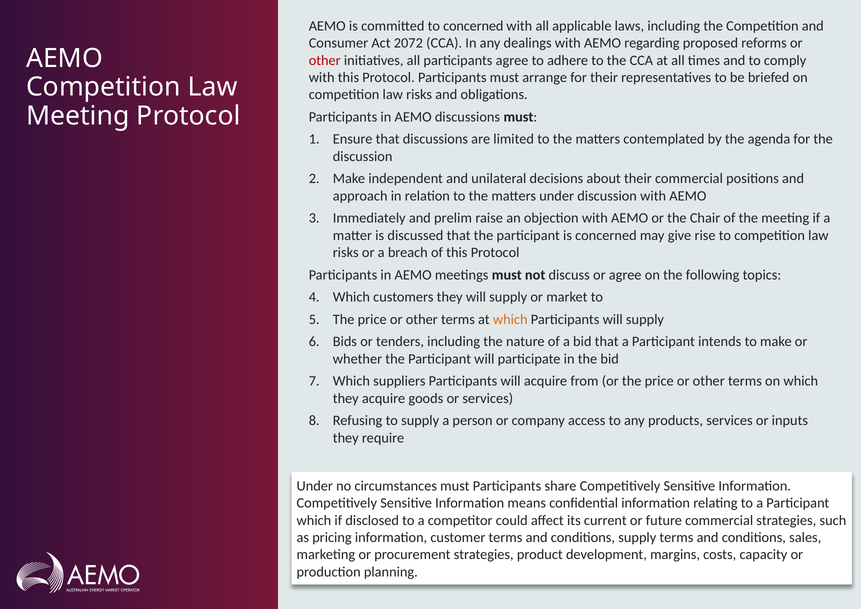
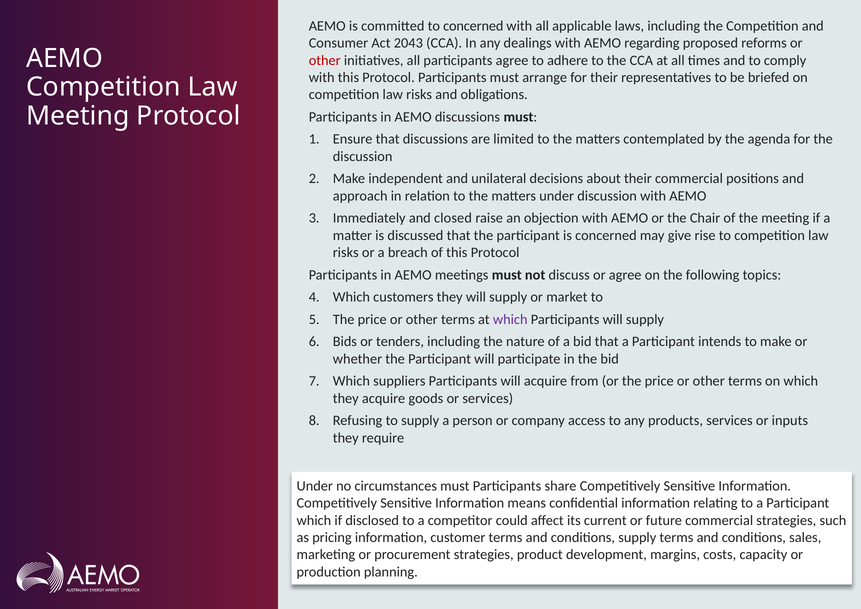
2072: 2072 -> 2043 (408, 43)
prelim: prelim -> closed (453, 218)
which colour: orange -> purple (510, 319)
